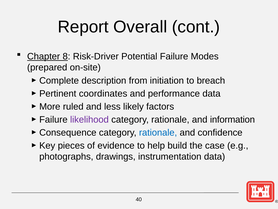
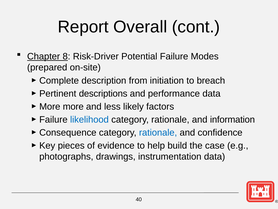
coordinates: coordinates -> descriptions (103, 93)
More ruled: ruled -> more (73, 106)
likelihood colour: purple -> blue (89, 119)
